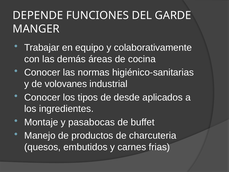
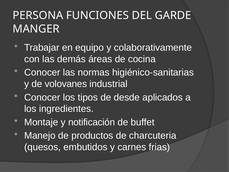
DEPENDE: DEPENDE -> PERSONA (38, 15)
pasabocas: pasabocas -> notificación (92, 122)
